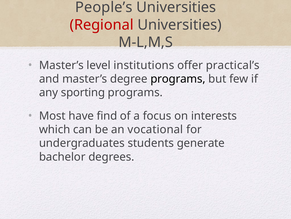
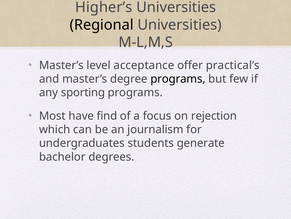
People’s: People’s -> Higher’s (104, 7)
Regional colour: red -> black (102, 25)
institutions: institutions -> acceptance (144, 65)
interests: interests -> rejection (214, 116)
vocational: vocational -> journalism (155, 129)
